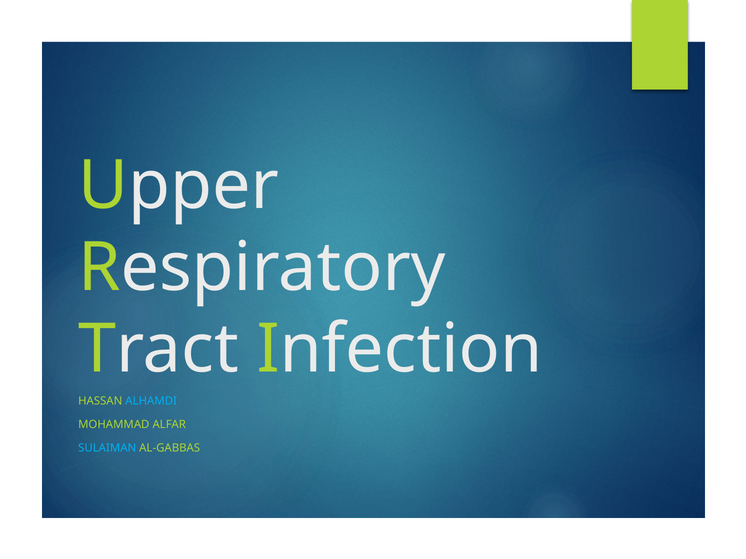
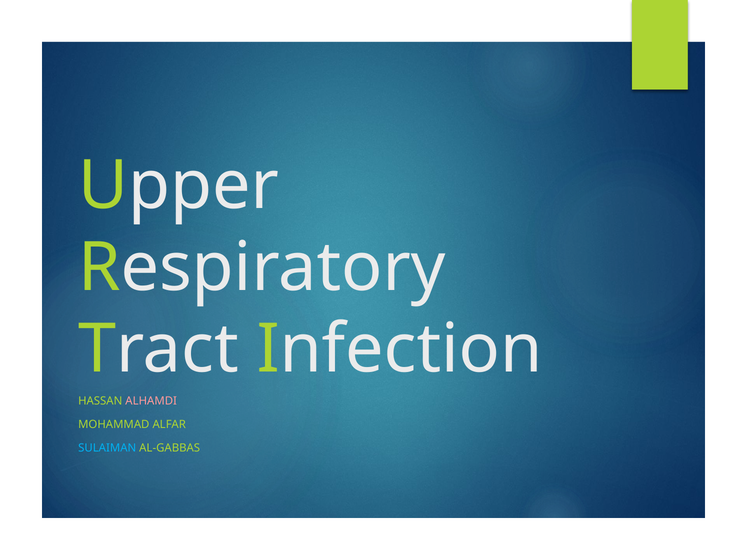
ALHAMDI colour: light blue -> pink (151, 401)
